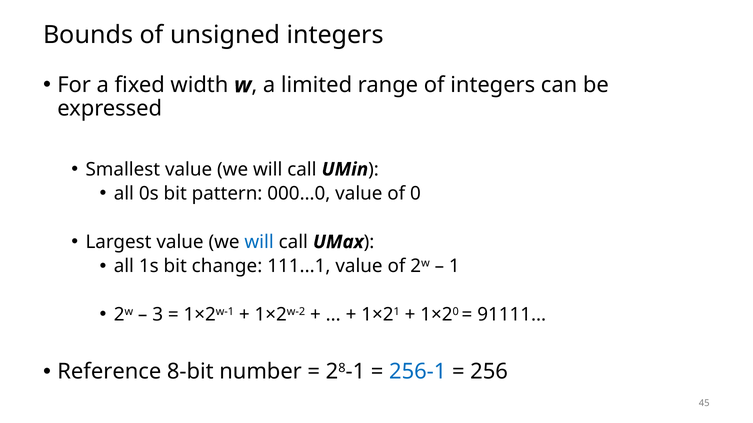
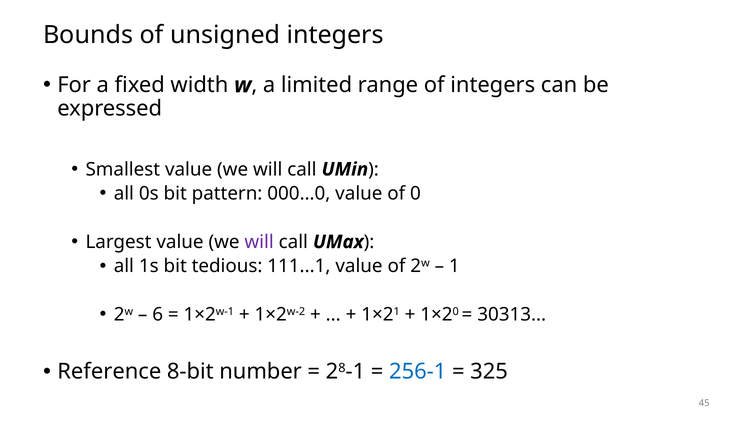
will colour: blue -> purple (259, 242)
change: change -> tedious (227, 266)
3: 3 -> 6 (158, 315)
91111: 91111 -> 30313 (512, 315)
256: 256 -> 325 (489, 372)
